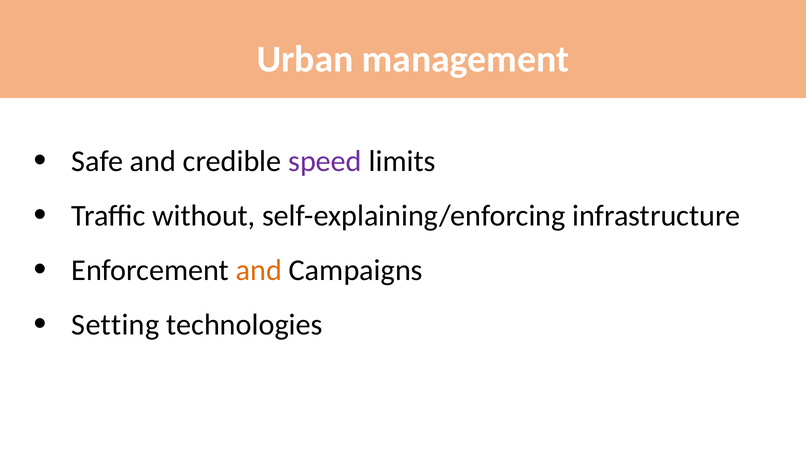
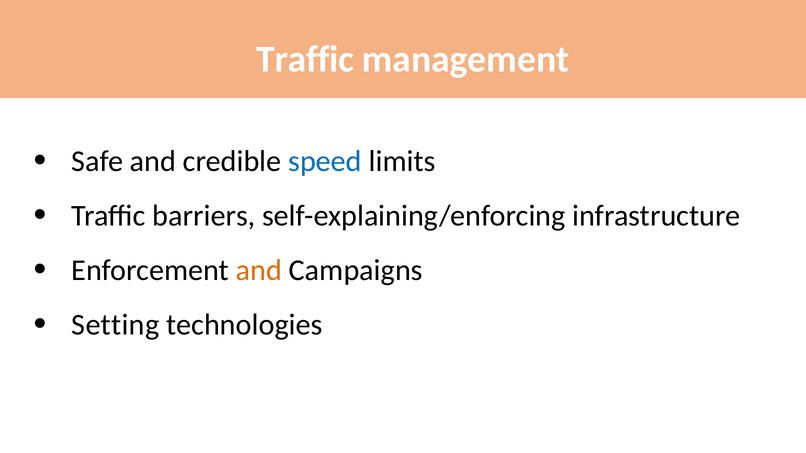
Urban: Urban -> Traffic (305, 59)
speed colour: purple -> blue (325, 161)
without: without -> barriers (204, 216)
